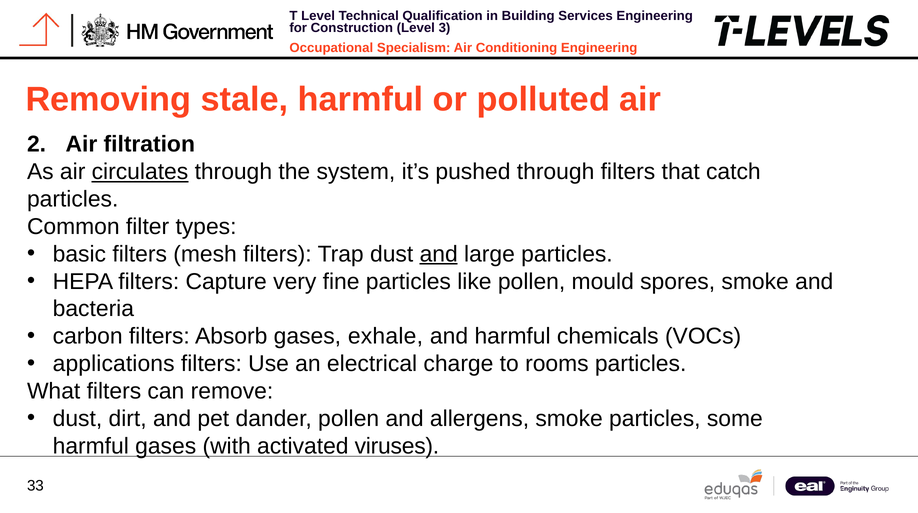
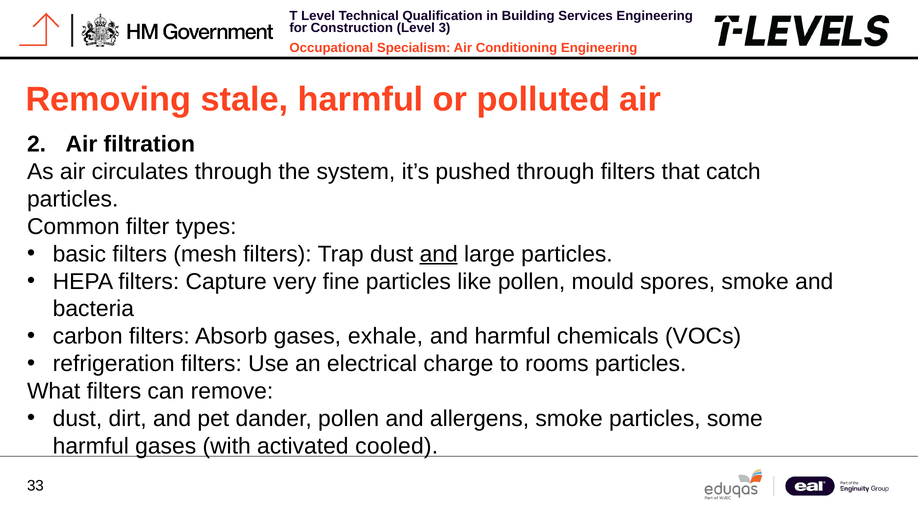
circulates underline: present -> none (140, 172)
applications: applications -> refrigeration (114, 364)
viruses: viruses -> cooled (397, 446)
